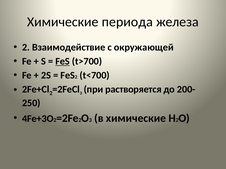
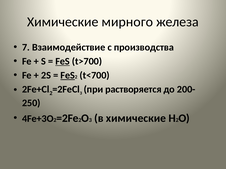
периода: периода -> мирного (127, 22)
2: 2 -> 7 (26, 47)
окружающей: окружающей -> производства (144, 47)
FeS underline: none -> present (68, 76)
